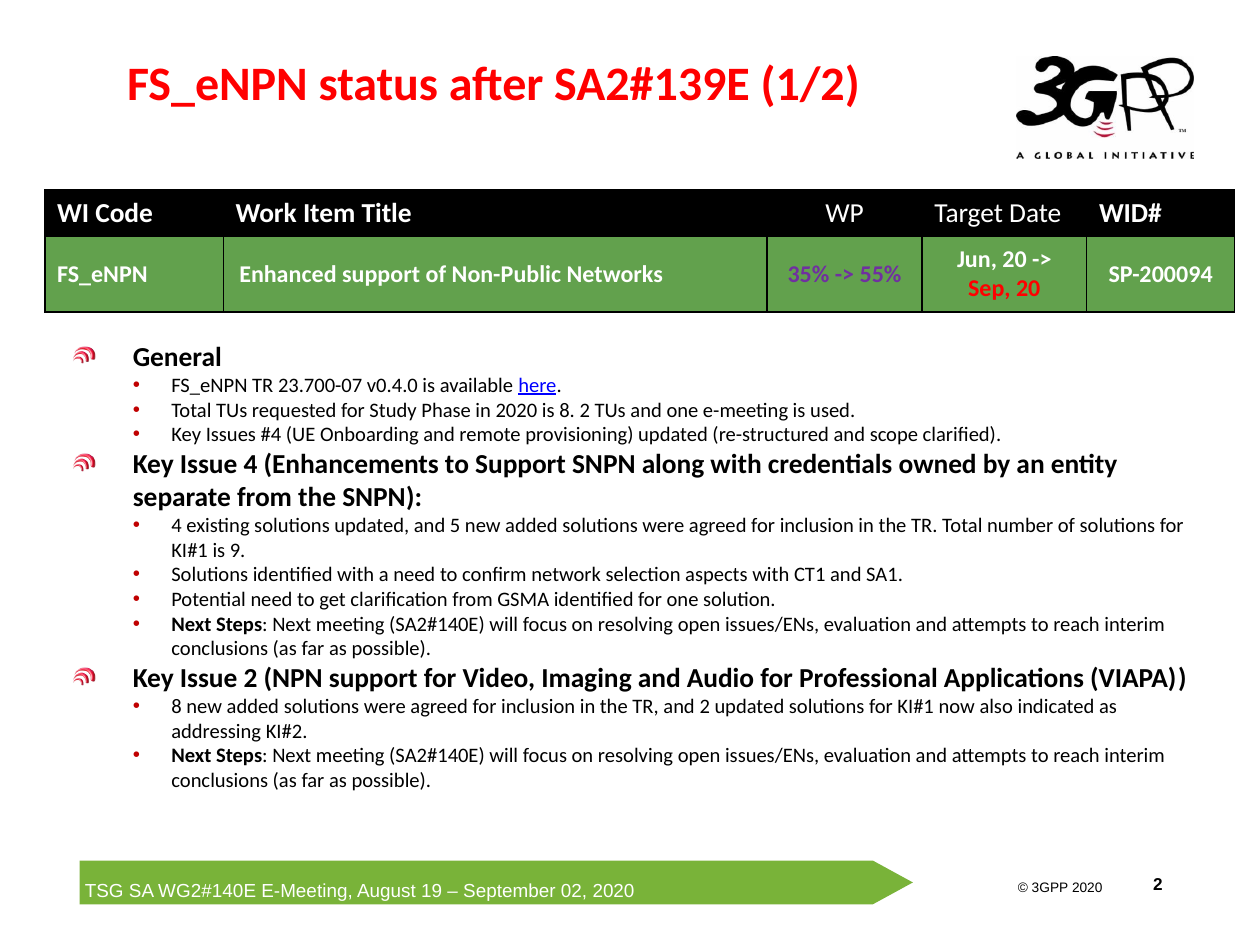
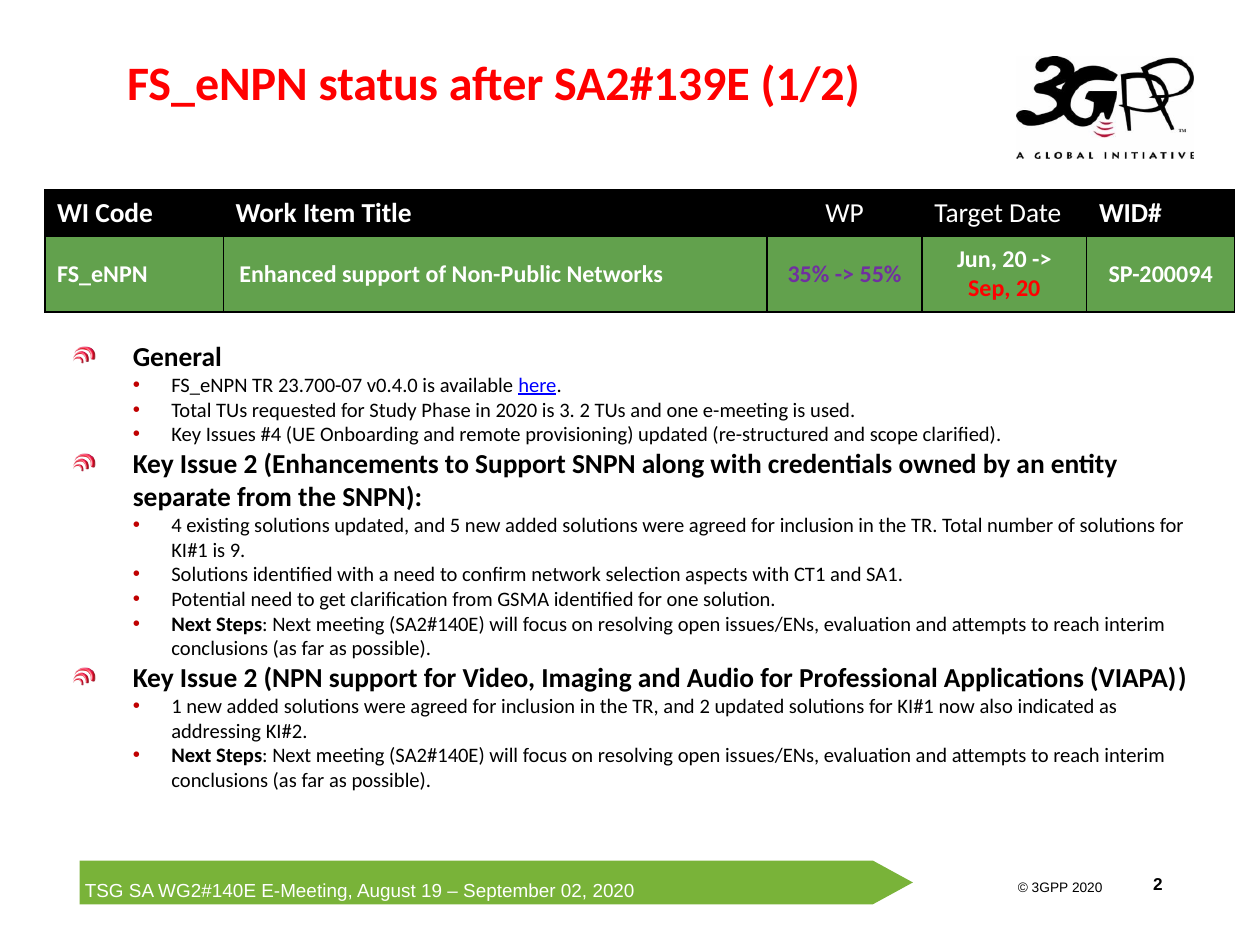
is 8: 8 -> 3 (567, 411)
4: 4 -> 2 (251, 465)
8: 8 -> 1 (177, 707)
